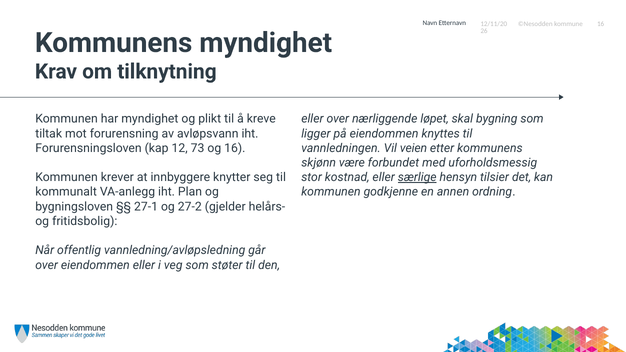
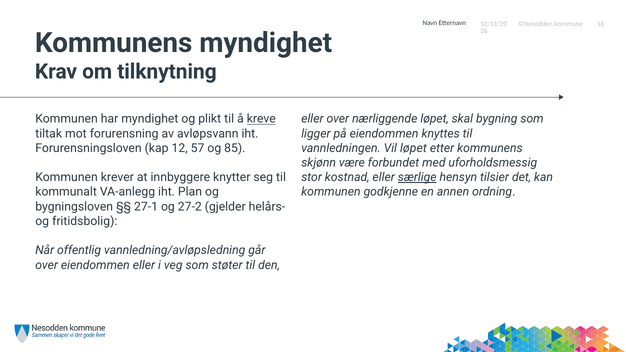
kreve underline: none -> present (261, 119)
73: 73 -> 57 (198, 148)
og 16: 16 -> 85 (235, 148)
Vil veien: veien -> løpet (413, 148)
